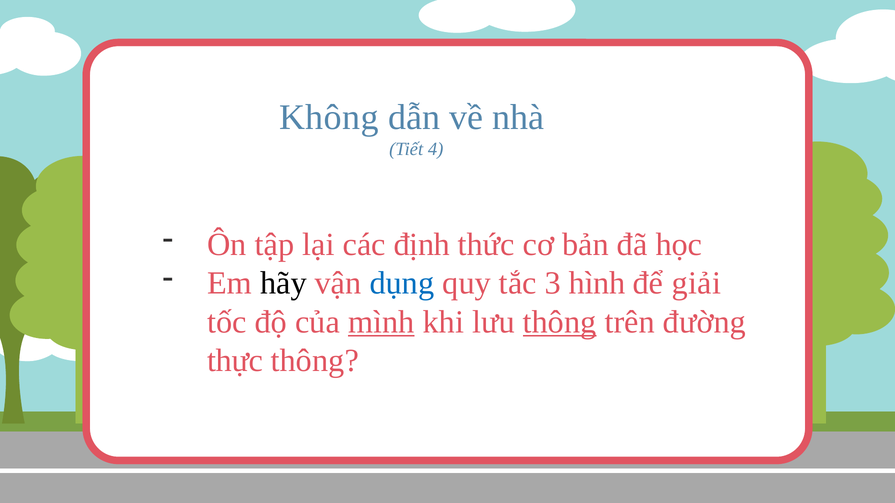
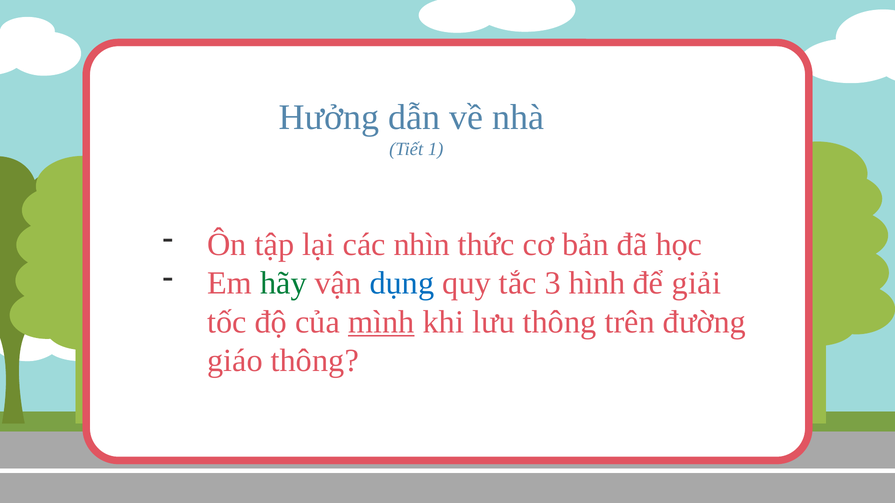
Không: Không -> Hưởng (329, 118)
4: 4 -> 1 (436, 149)
định: định -> nhìn (422, 245)
hãy colour: black -> green (283, 283)
thông underline: present -> none (560, 322)
thực: thực -> giáo (235, 361)
